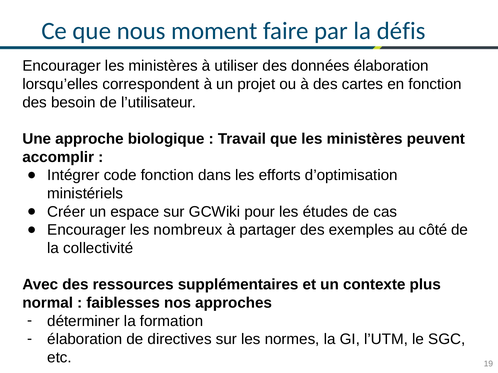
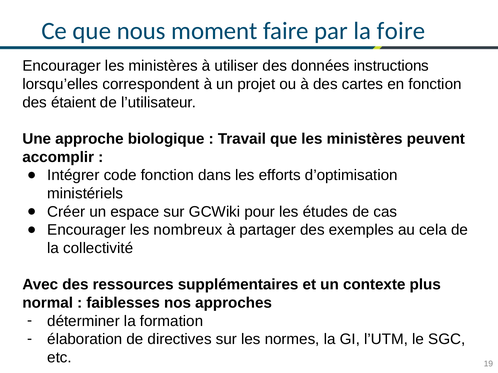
défis: défis -> foire (401, 31)
données élaboration: élaboration -> instructions (391, 66)
besoin: besoin -> étaient (73, 102)
côté: côté -> cela (433, 230)
